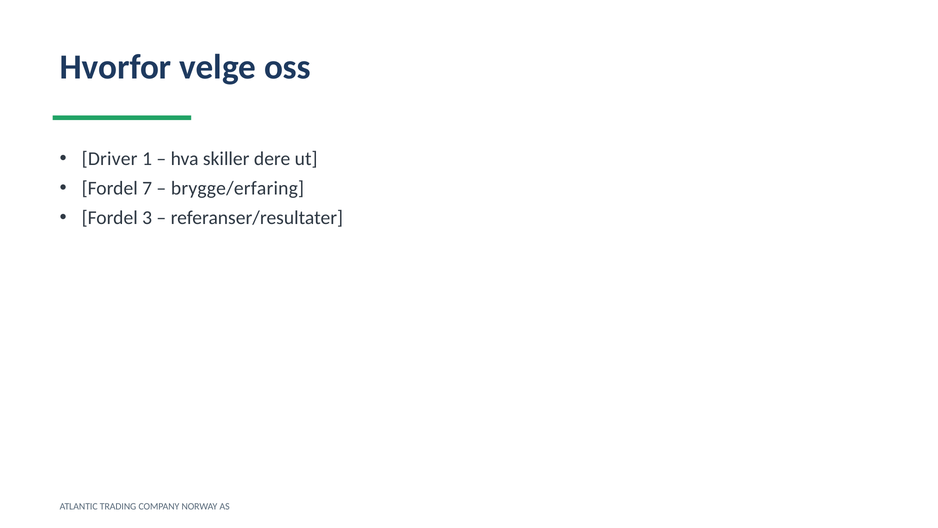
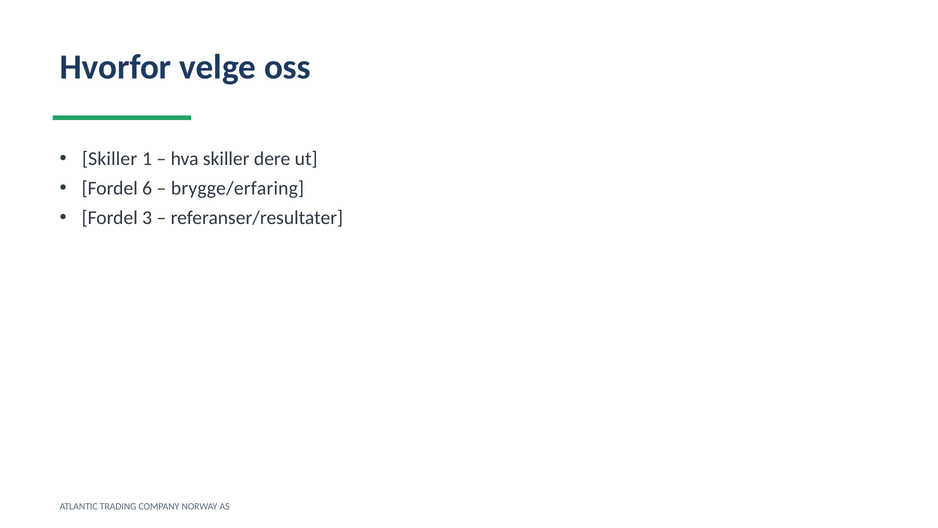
Driver: Driver -> Skiller (110, 159)
7: 7 -> 6 (147, 188)
